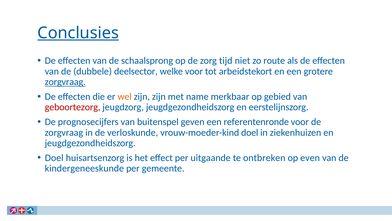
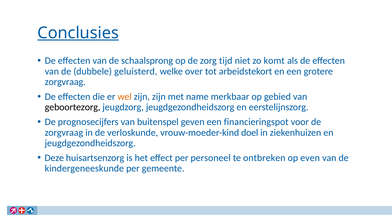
route: route -> komt (274, 61)
deelsector: deelsector -> geluisterd (136, 71)
welke voor: voor -> over (194, 71)
zorgvraag underline: present -> none (65, 82)
geboortezorg colour: red -> black (73, 107)
referentenronde: referentenronde -> financieringspot (256, 122)
Doel: Doel -> Deze (54, 158)
uitgaande: uitgaande -> personeel (211, 158)
